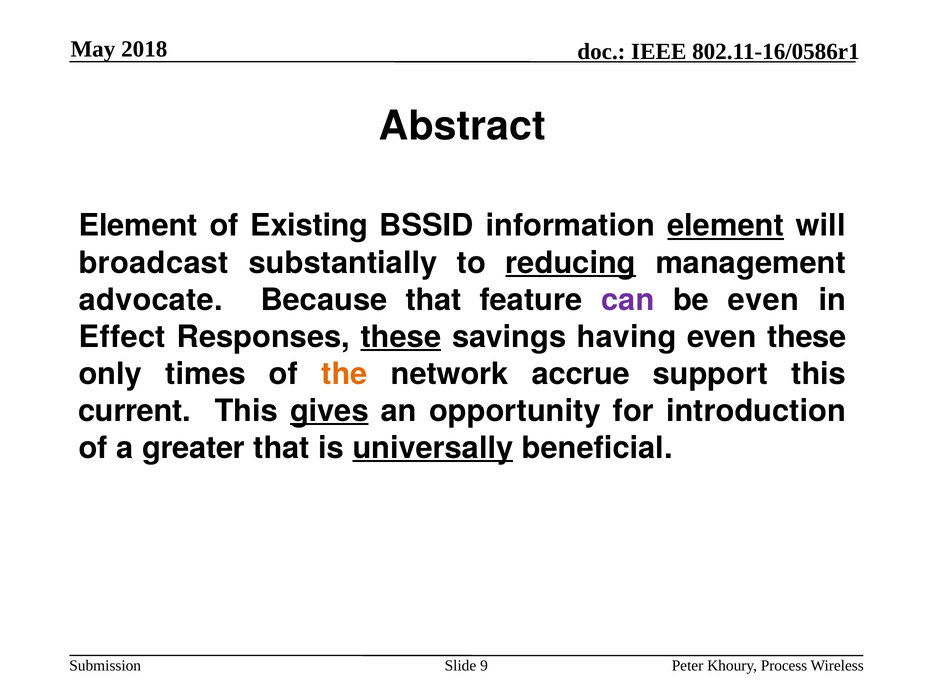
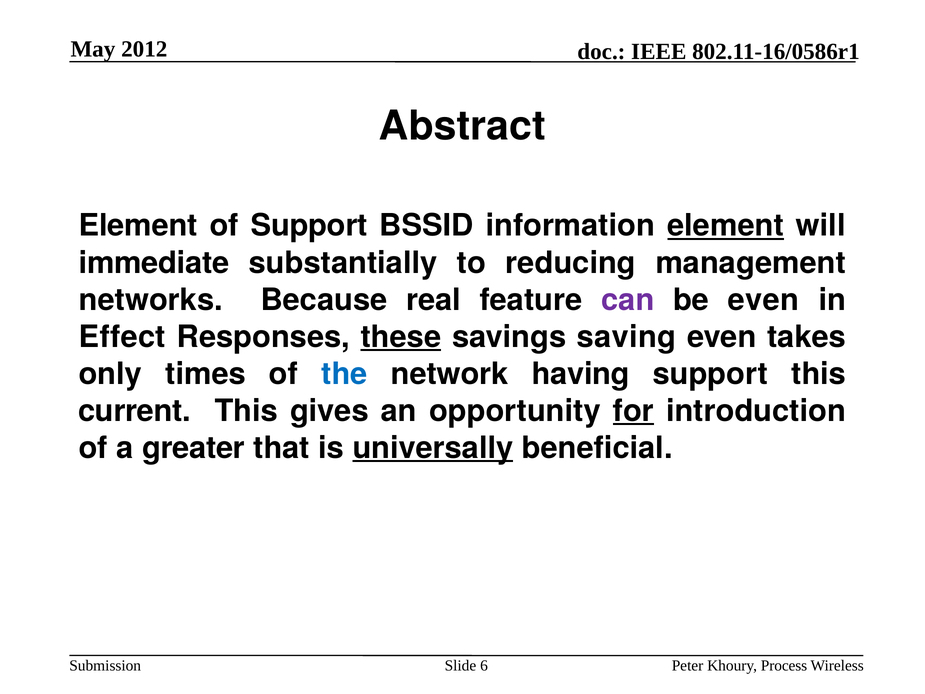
2018: 2018 -> 2012 (144, 49)
of Existing: Existing -> Support (309, 226)
broadcast: broadcast -> immediate (154, 263)
reducing underline: present -> none (571, 263)
advocate: advocate -> networks (151, 300)
Because that: that -> real (434, 300)
having: having -> saving (627, 337)
even these: these -> takes (807, 337)
the colour: orange -> blue (345, 374)
accrue: accrue -> having (581, 374)
gives underline: present -> none (329, 411)
for underline: none -> present (633, 411)
9: 9 -> 6 (484, 665)
